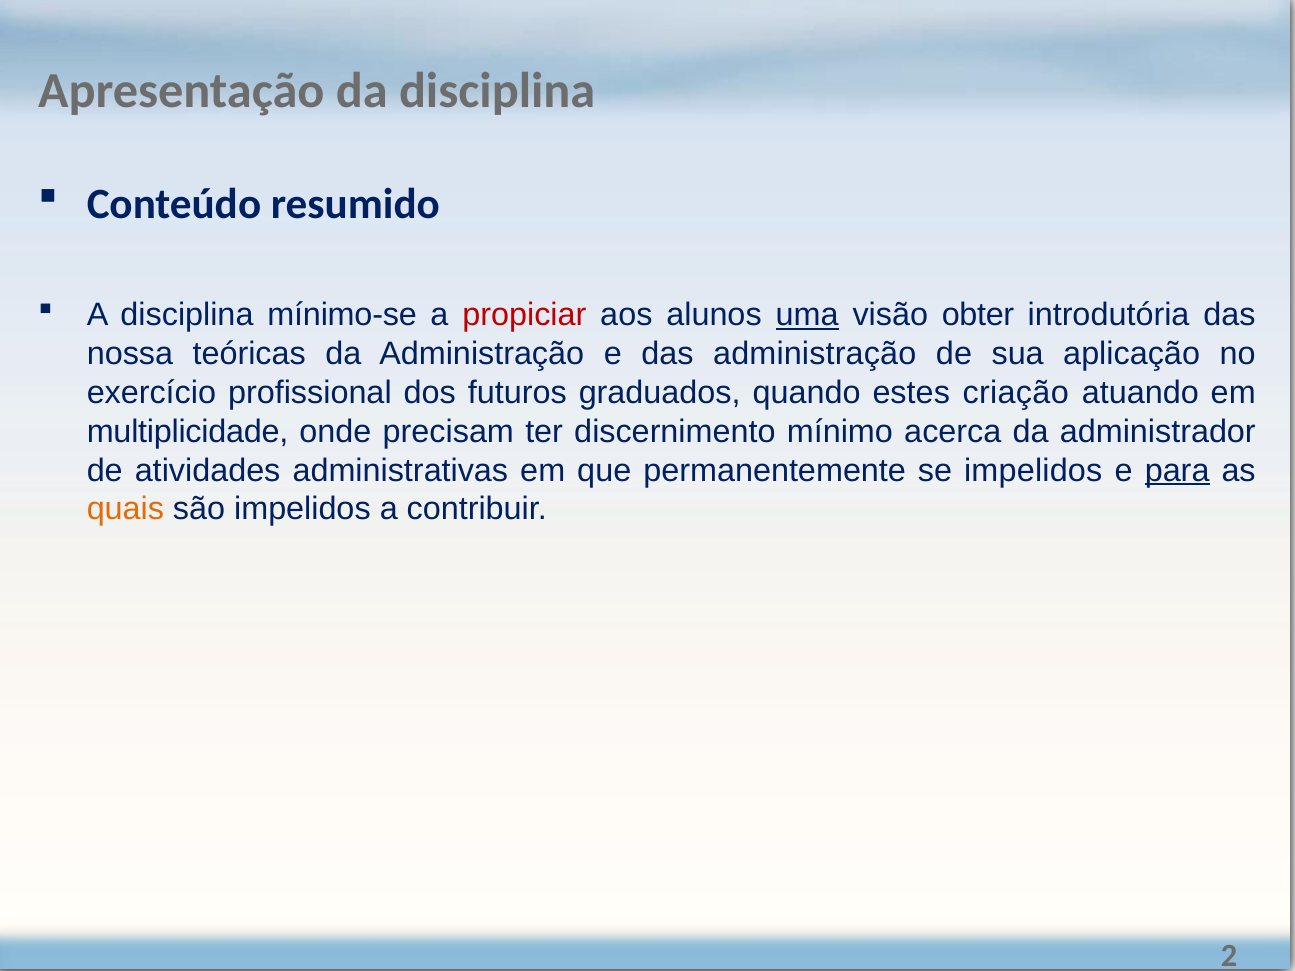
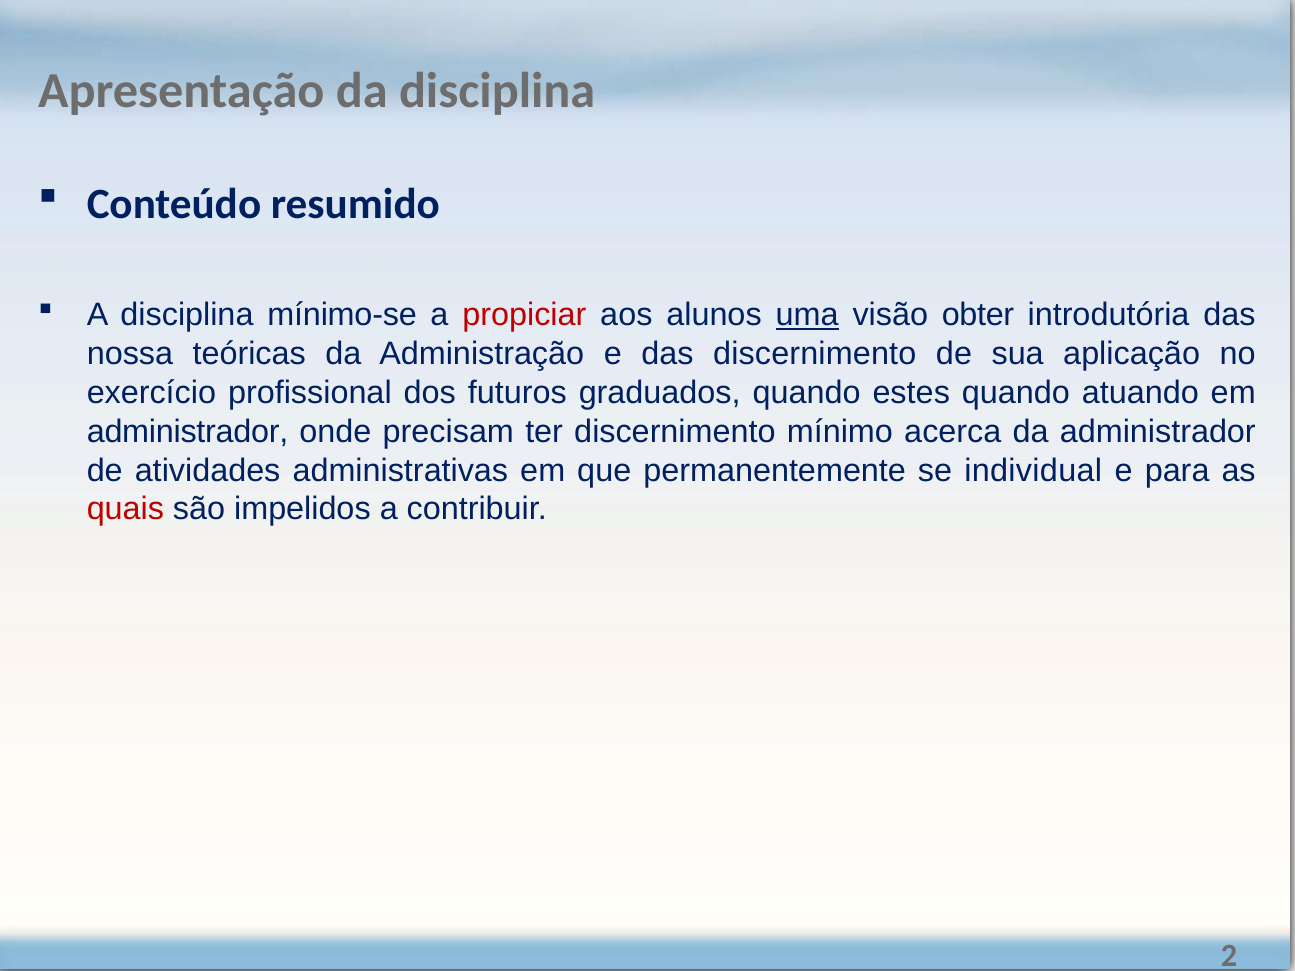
das administração: administração -> discernimento (815, 354)
estes criação: criação -> quando (1016, 393)
multiplicidade: multiplicidade -> administrador (188, 432)
se impelidos: impelidos -> individual (1033, 471)
para underline: present -> none (1177, 471)
quais colour: orange -> red (125, 509)
